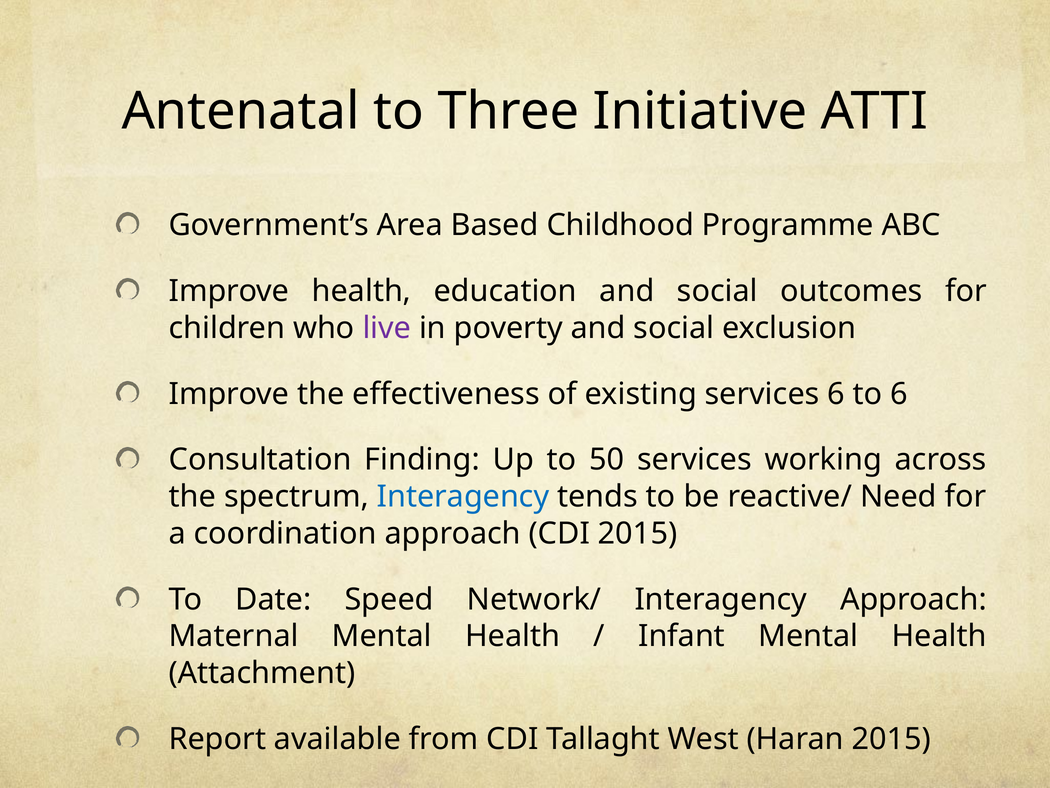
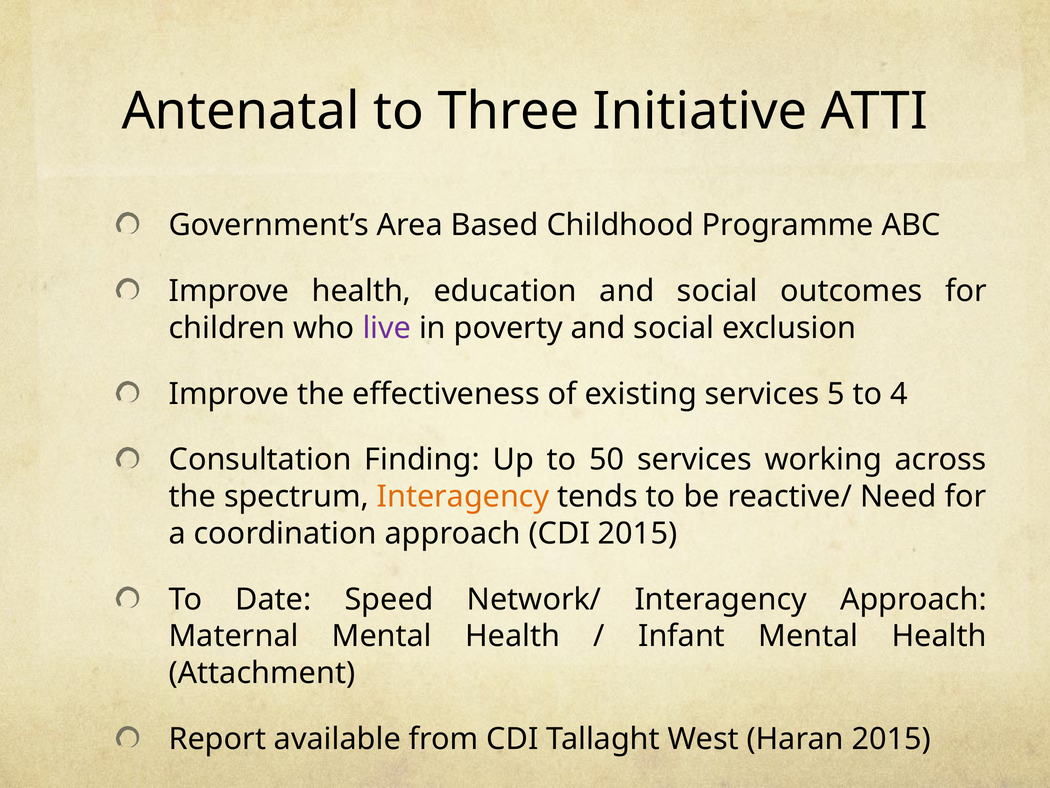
services 6: 6 -> 5 (836, 394)
to 6: 6 -> 4 (899, 394)
Interagency colour: blue -> orange (463, 496)
